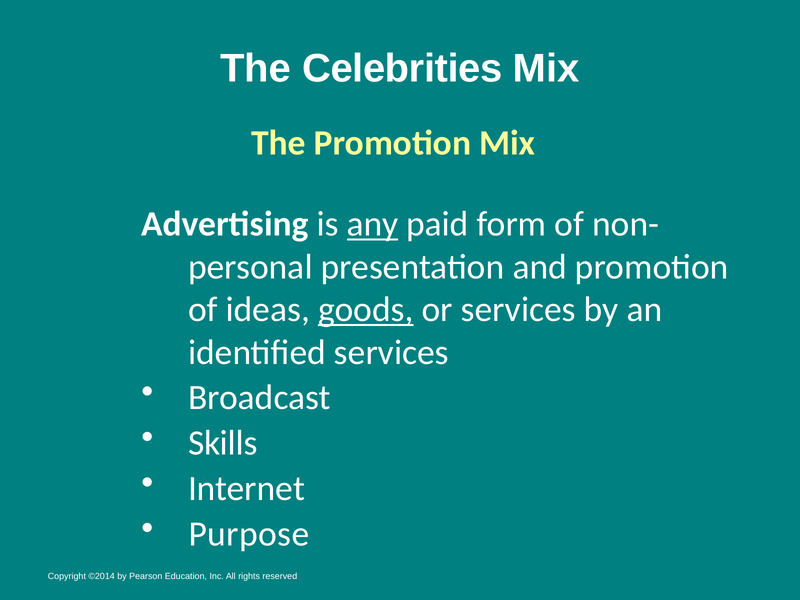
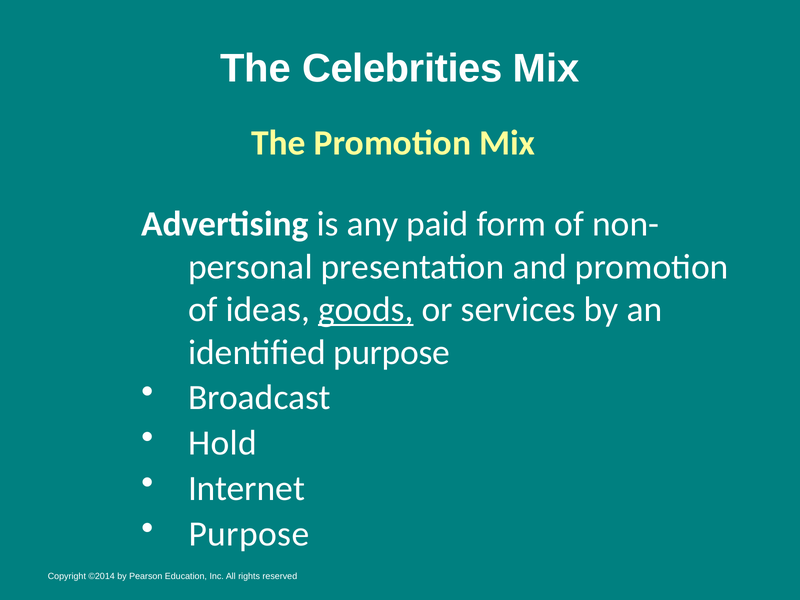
any underline: present -> none (373, 224)
identified services: services -> purpose (392, 352)
Skills: Skills -> Hold (222, 443)
